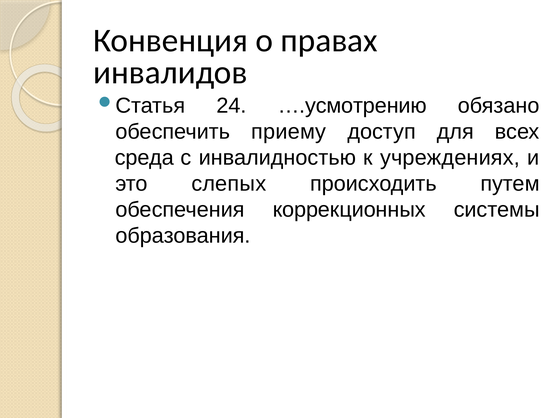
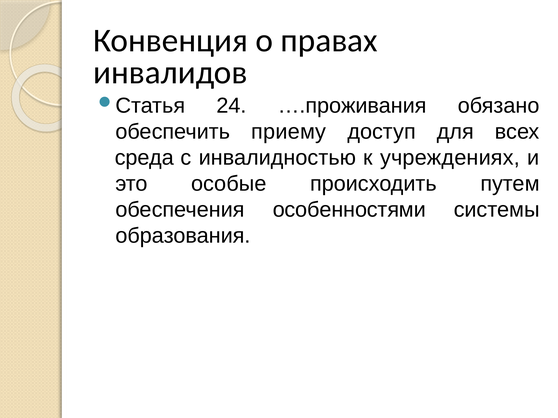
….усмотрению: ….усмотрению -> ….проживания (352, 106)
слепых: слепых -> особые (229, 184)
коррекционных: коррекционных -> особенностями (349, 210)
